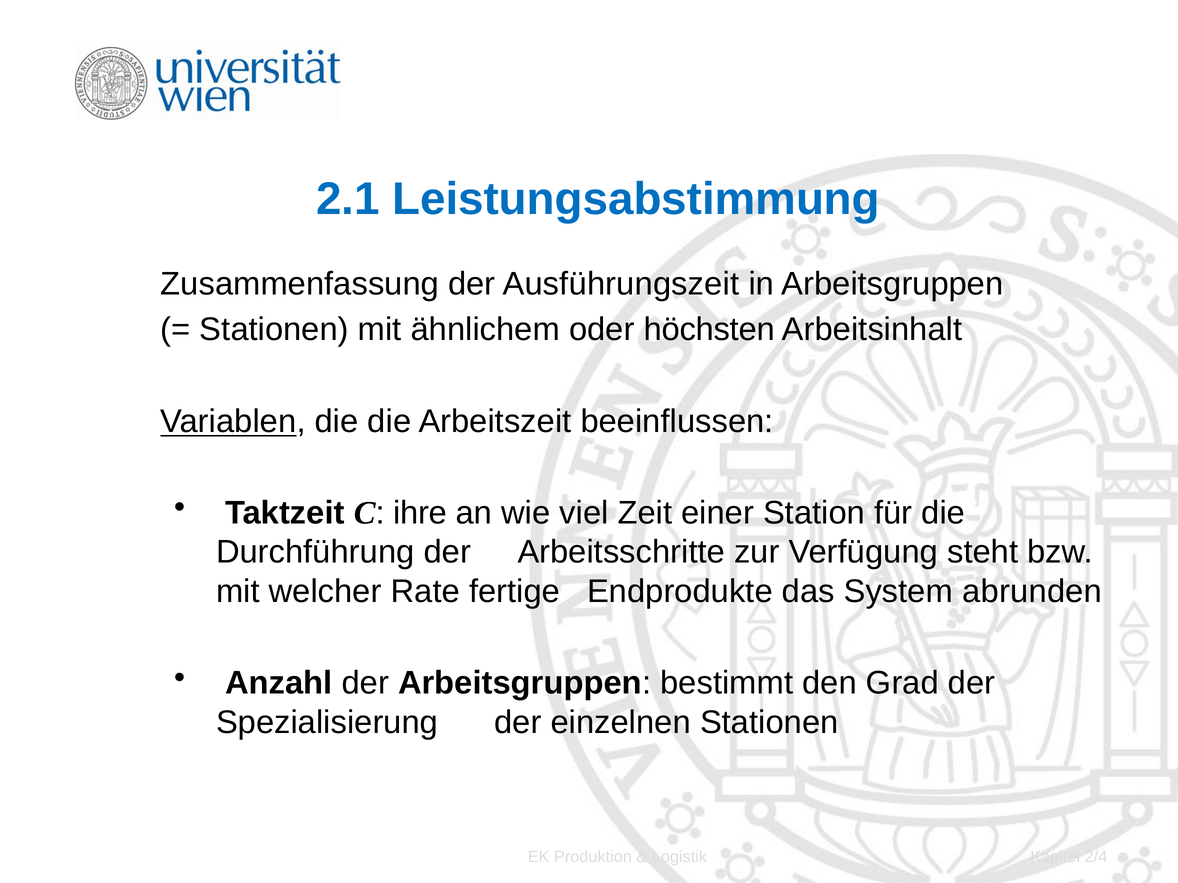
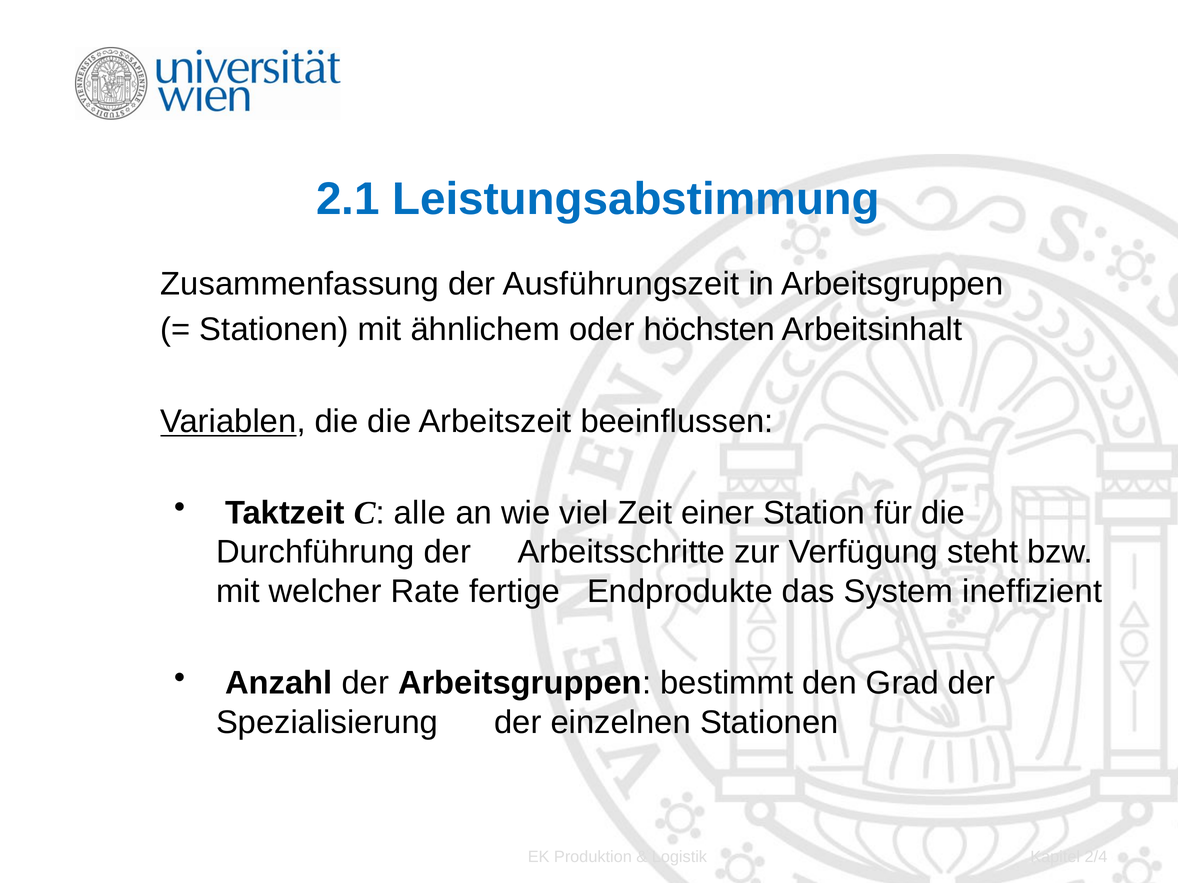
ihre: ihre -> alle (420, 513)
abrunden: abrunden -> ineffizient (1032, 592)
